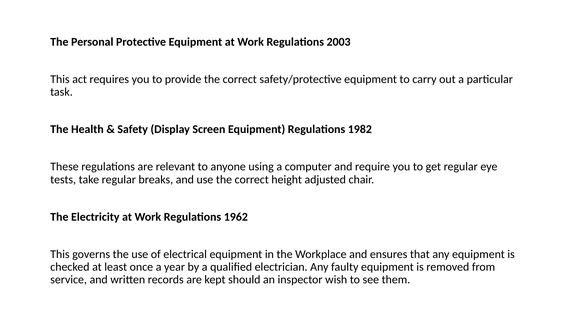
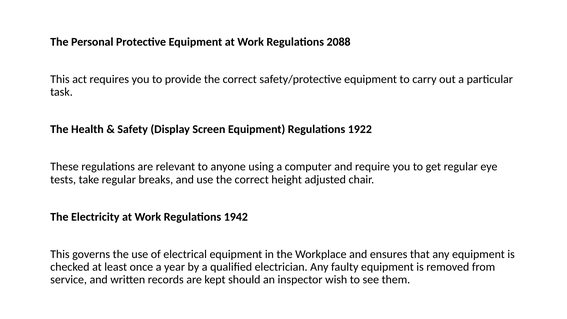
2003: 2003 -> 2088 (339, 42)
1982: 1982 -> 1922 (360, 129)
1962: 1962 -> 1942 (236, 217)
